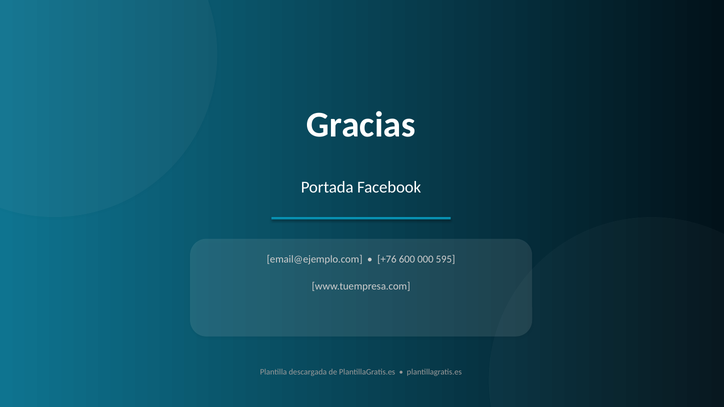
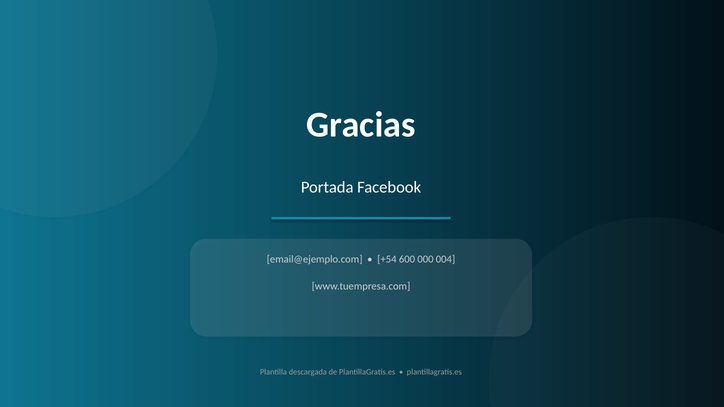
+76: +76 -> +54 (387, 260)
595: 595 -> 004 (446, 260)
